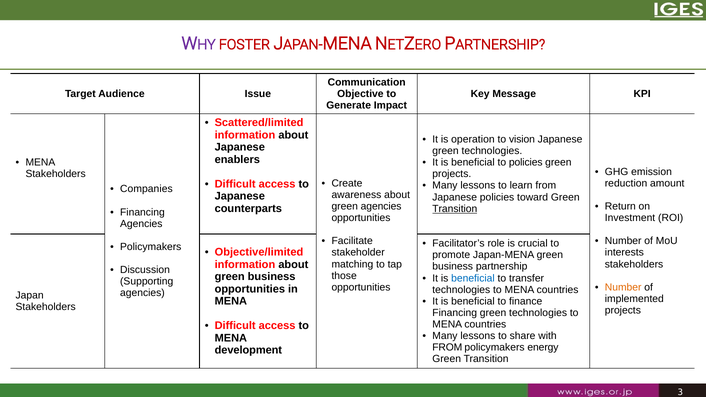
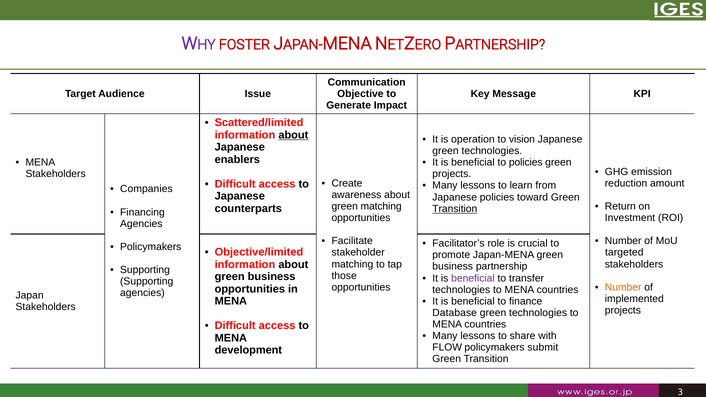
about underline: none -> present (293, 135)
green agencies: agencies -> matching (381, 206)
interests: interests -> targeted (624, 253)
Discussion: Discussion -> Supporting (145, 270)
beneficial colour: blue -> purple (473, 278)
Financing: Financing -> Database (455, 313)
FROM: FROM -> FLOW (447, 348)
energy: energy -> submit (543, 348)
